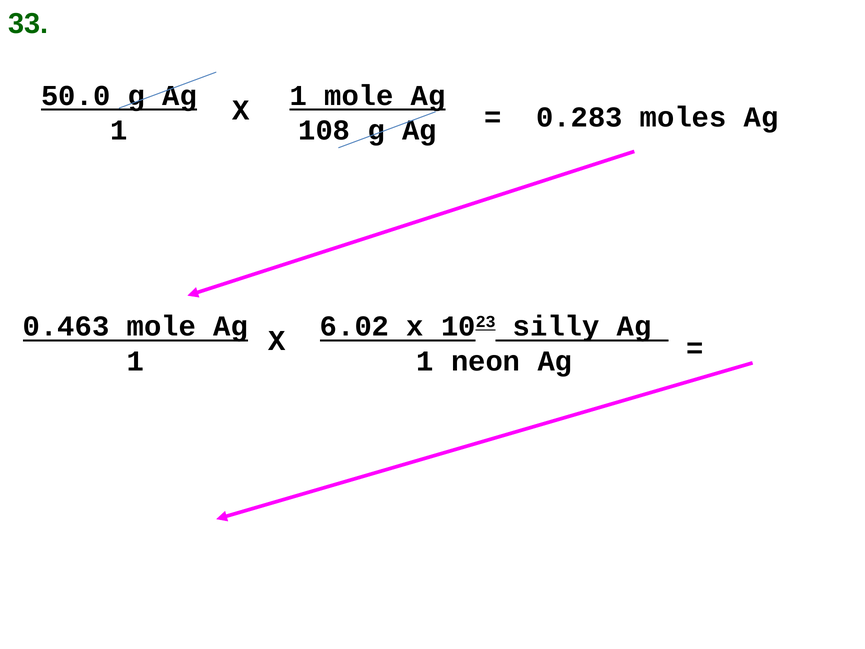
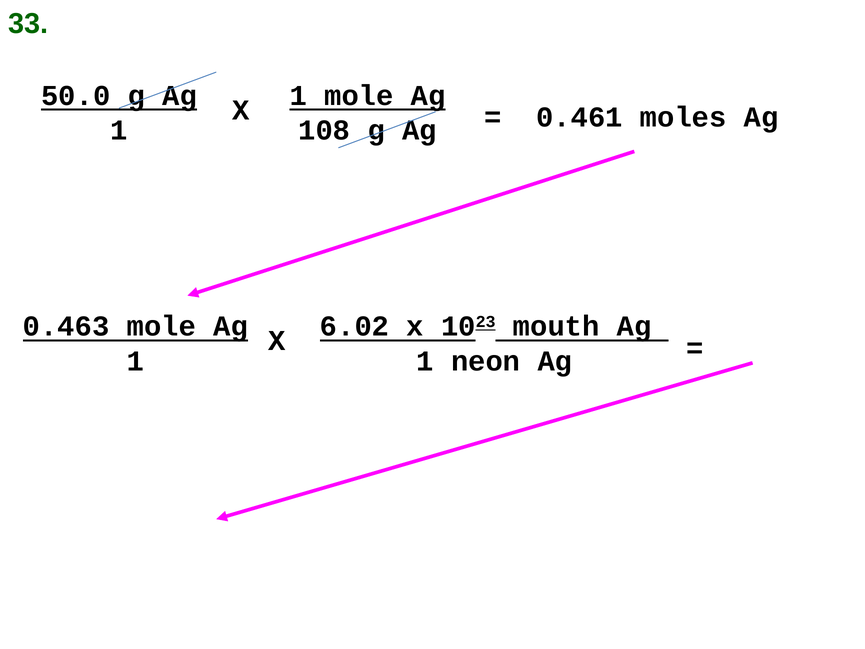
0.283: 0.283 -> 0.461 (579, 117)
silly: silly -> mouth (556, 326)
